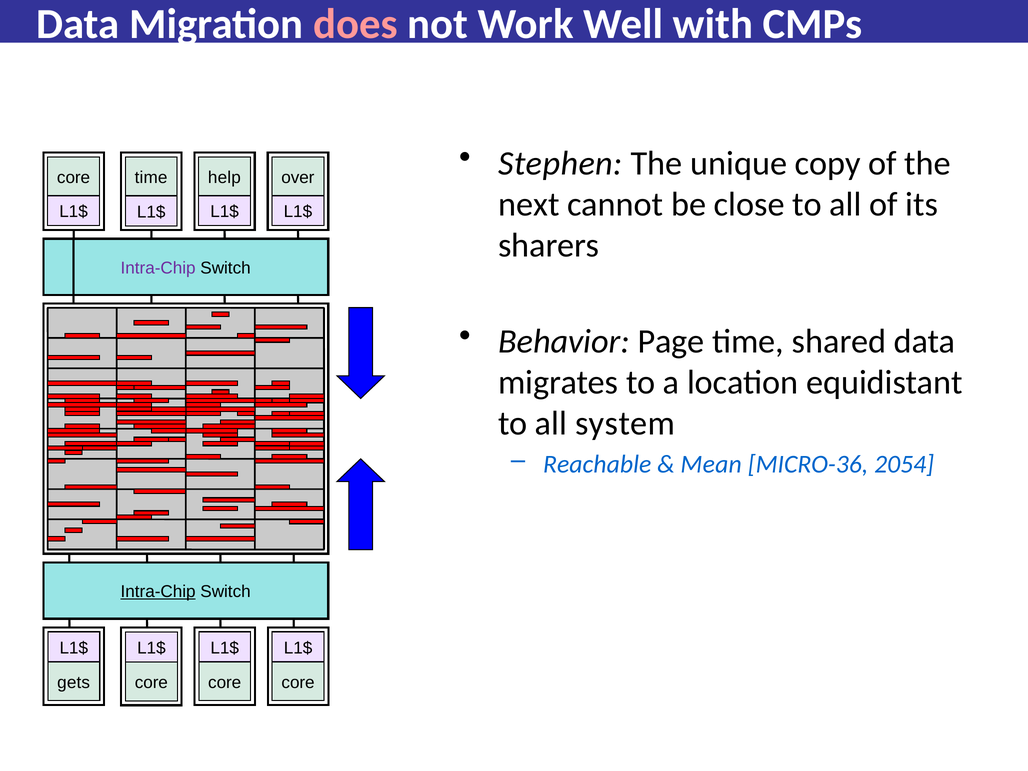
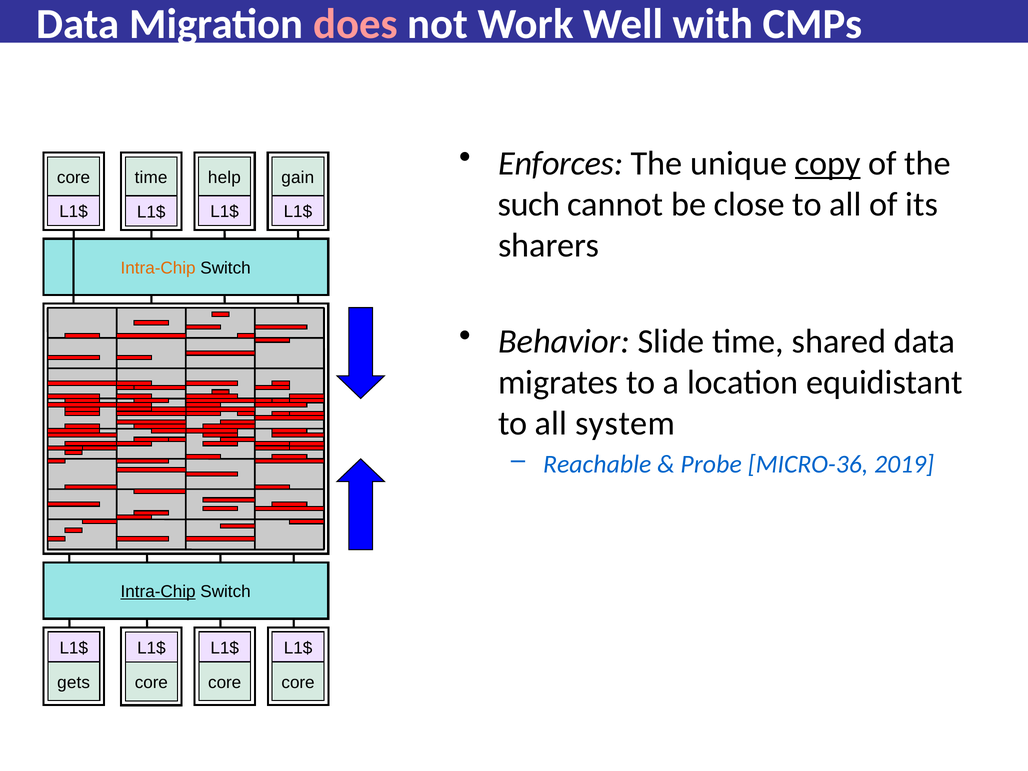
Stephen: Stephen -> Enforces (561, 163)
copy underline: none -> present (828, 163)
over: over -> gain (298, 177)
next: next -> such (529, 204)
Intra-Chip colour: purple -> orange (158, 268)
Page: Page -> Slide (671, 341)
Mean: Mean -> Probe (711, 464)
2054: 2054 -> 2019 (904, 464)
